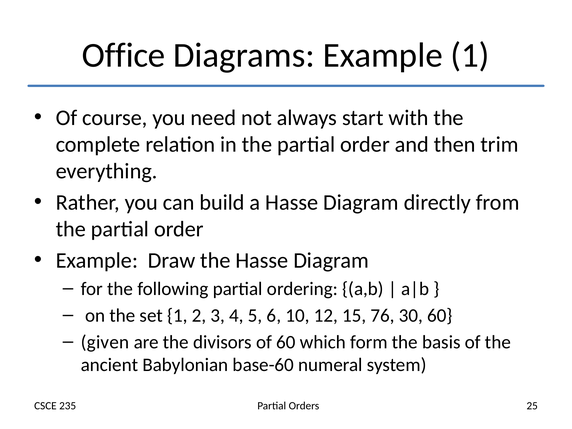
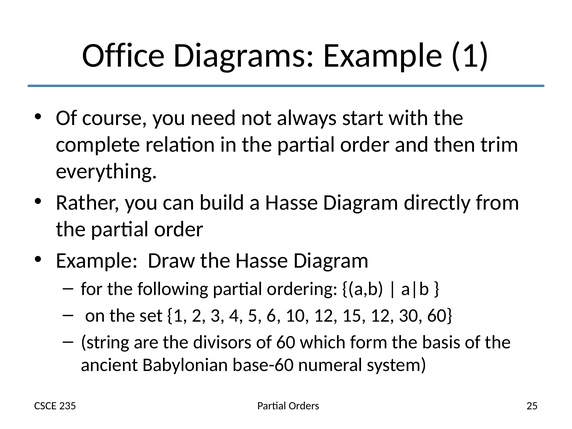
15 76: 76 -> 12 (383, 315)
given: given -> string (105, 342)
